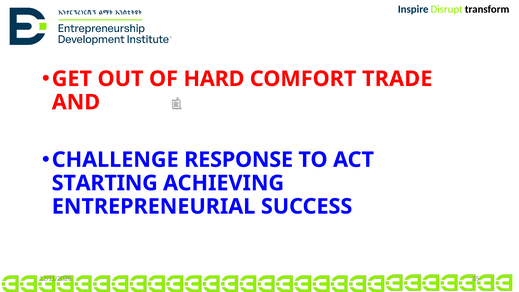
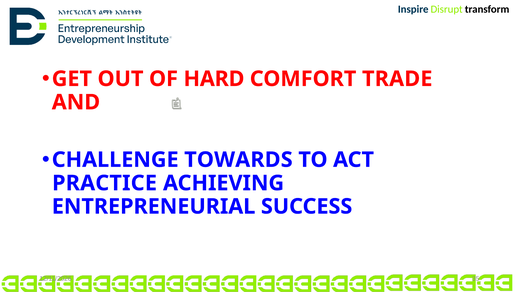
RESPONSE: RESPONSE -> TOWARDS (238, 160)
STARTING: STARTING -> PRACTICE (105, 183)
